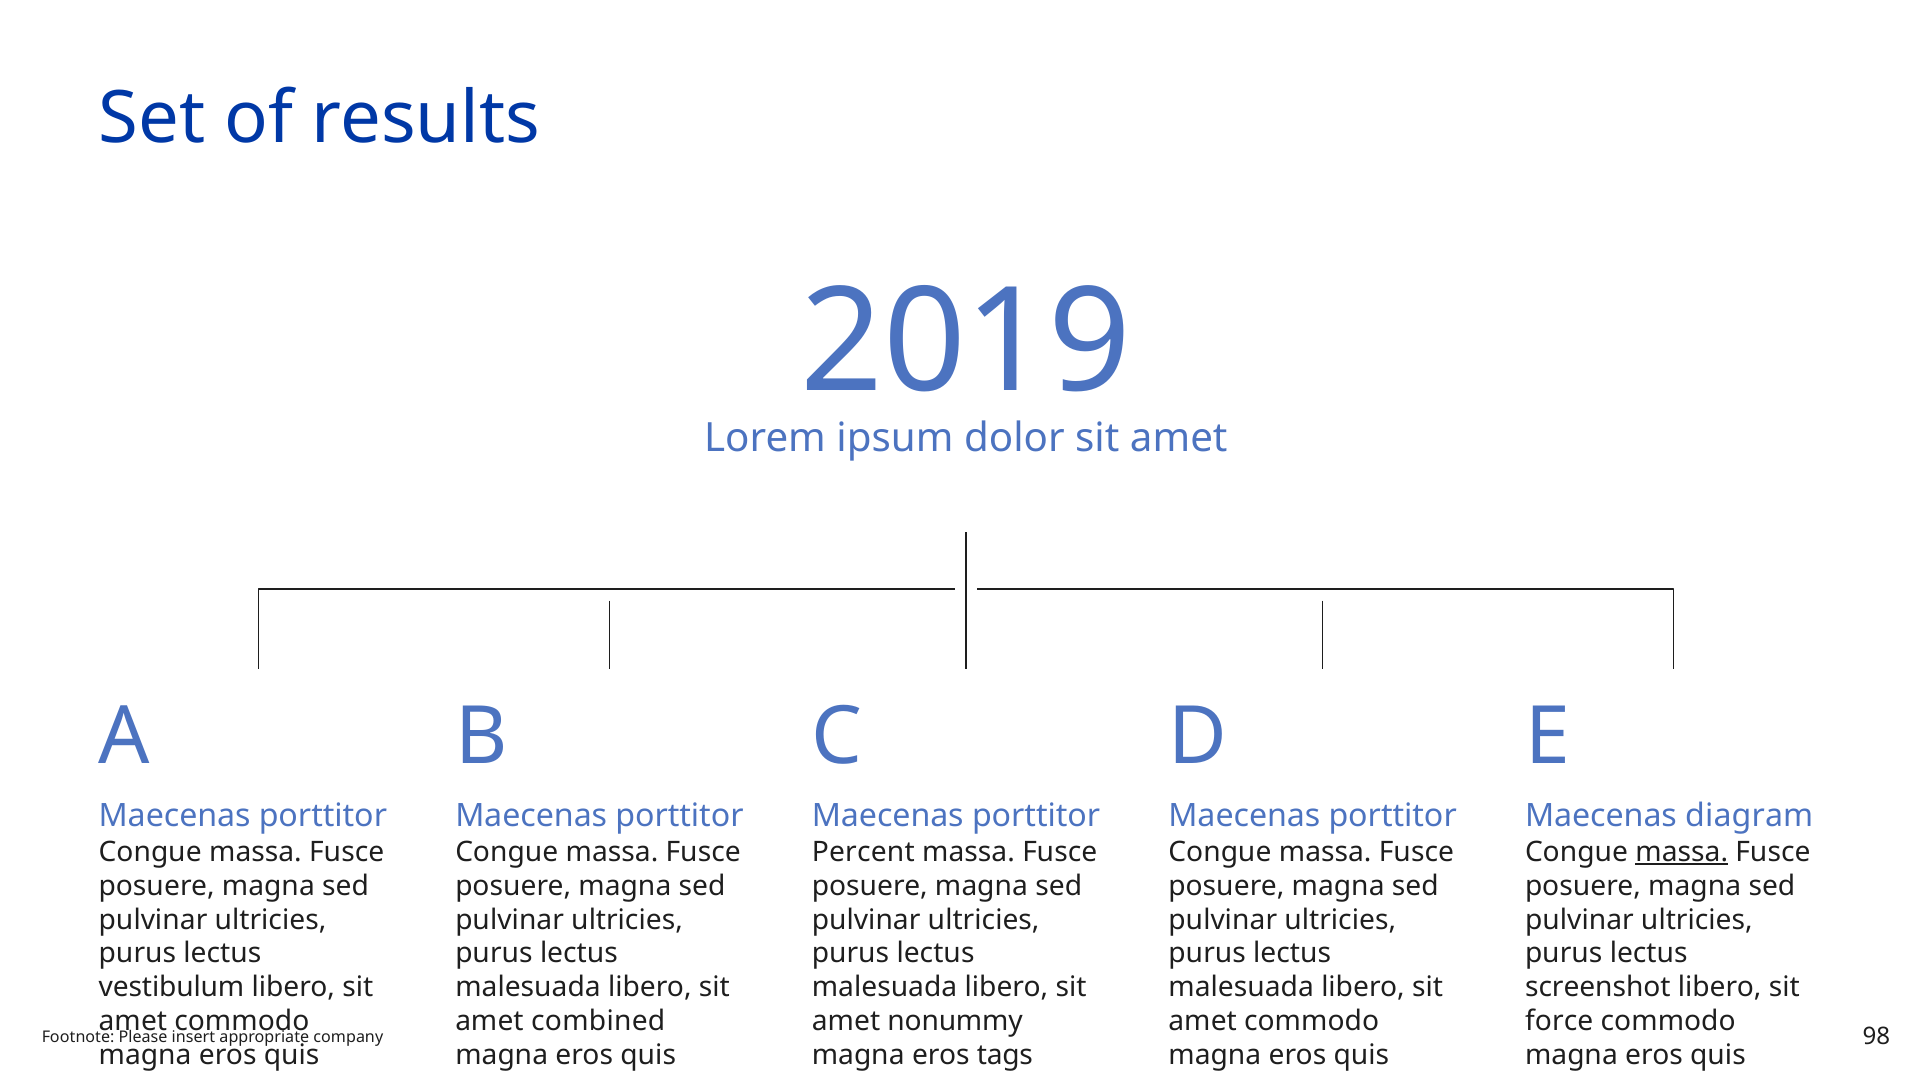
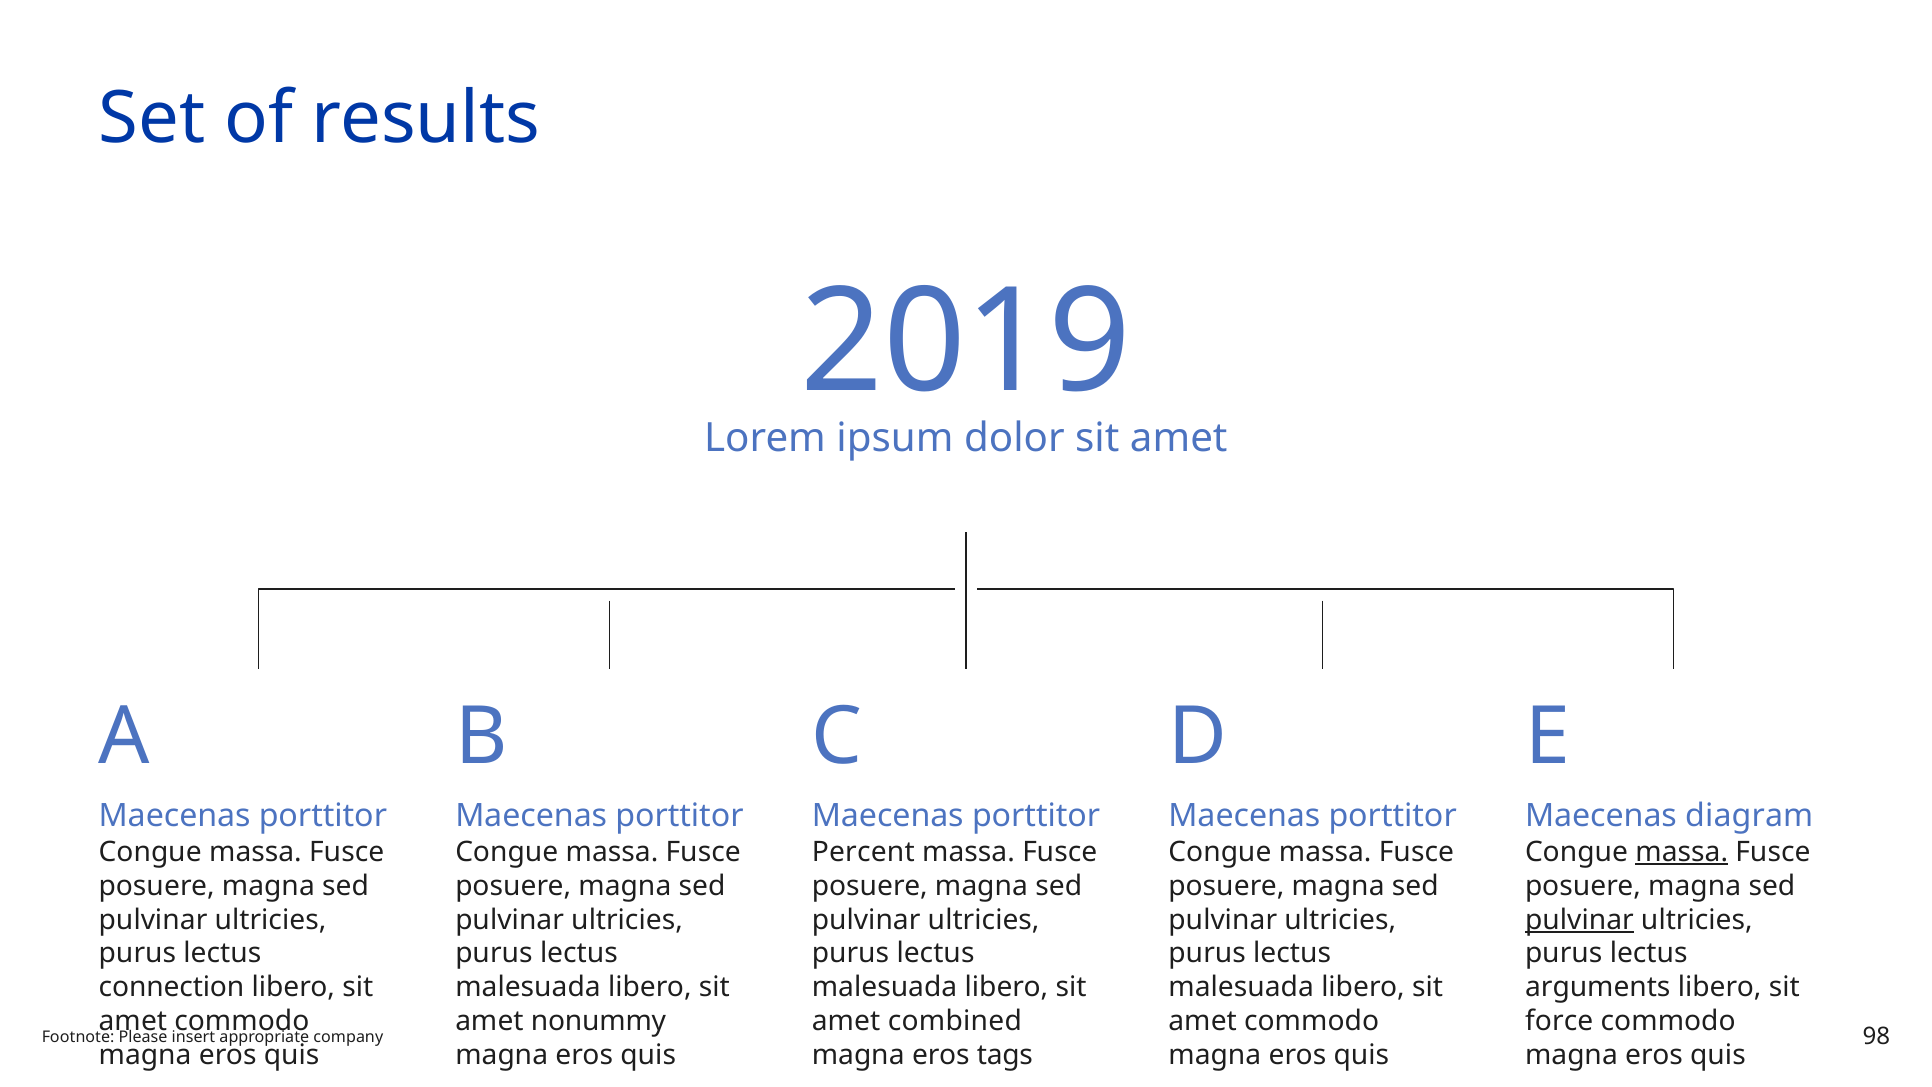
pulvinar underline: none -> present (1579, 920)
vestibulum: vestibulum -> connection (172, 987)
screenshot: screenshot -> arguments (1598, 987)
combined: combined -> nonummy (598, 1021)
nonummy: nonummy -> combined (955, 1021)
